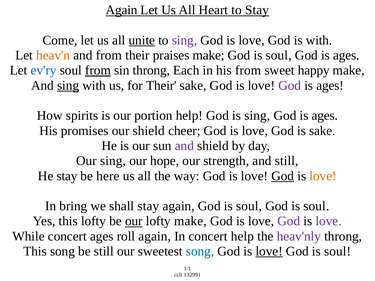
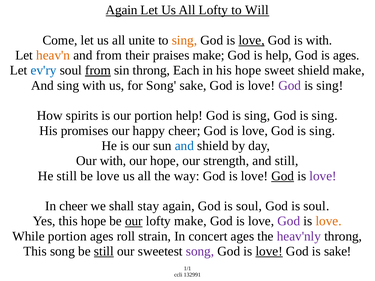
All Heart: Heart -> Lofty (213, 10)
to Stay: Stay -> Will (257, 10)
unite underline: present -> none (142, 40)
sing colour: purple -> orange (185, 40)
love underline: none -> present (252, 40)
soul: soul -> help (279, 55)
his from: from -> hope (248, 70)
sweet happy: happy -> shield (314, 70)
sing underline: present -> none (68, 85)
for Their: Their -> Song (161, 85)
ages: ages -> sing (330, 85)
ages: ages -> sing (325, 116)
our shield: shield -> happy (149, 131)
sake: sake -> sing (322, 131)
and colour: purple -> blue (184, 146)
Our sing: sing -> with (113, 161)
He stay: stay -> still (67, 176)
be here: here -> love (108, 176)
love colour: orange -> purple (323, 176)
In bring: bring -> cheer (73, 206)
this lofty: lofty -> hope (94, 221)
love colour: purple -> orange (329, 221)
While concert: concert -> portion (67, 236)
roll again: again -> strain (155, 236)
concert help: help -> ages (242, 236)
still underline: none -> present (104, 251)
song colour: blue -> purple (200, 251)
soul: soul -> sake (338, 251)
